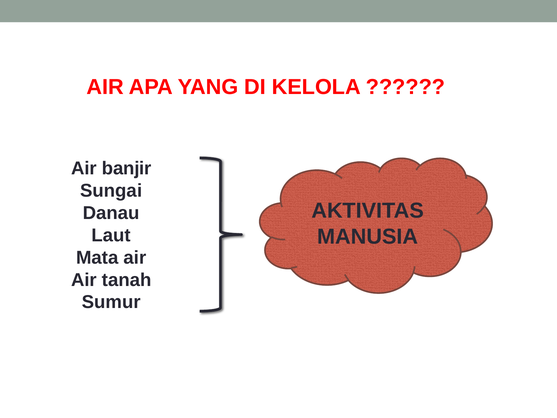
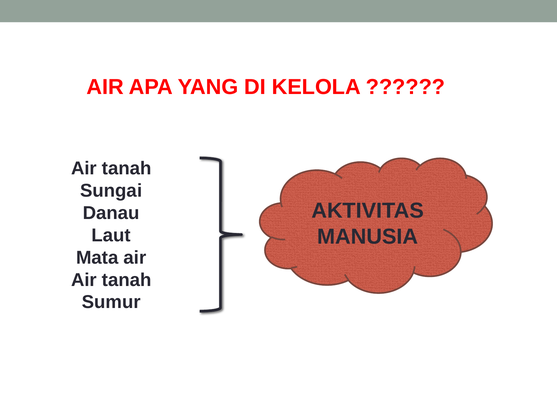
banjir: banjir -> tanah (127, 168)
